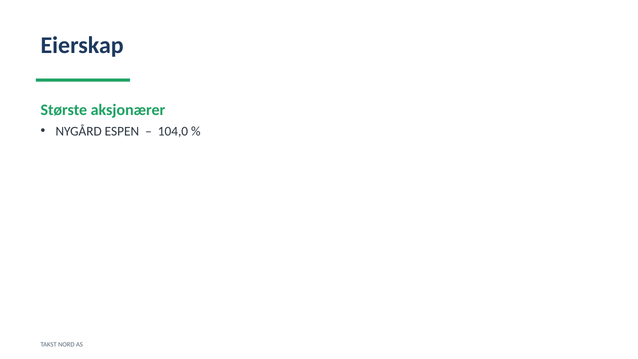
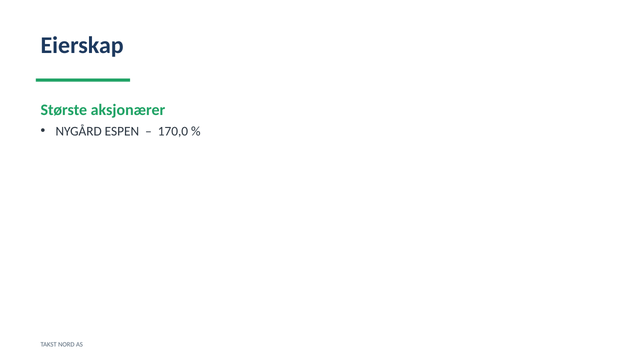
104,0: 104,0 -> 170,0 (173, 131)
